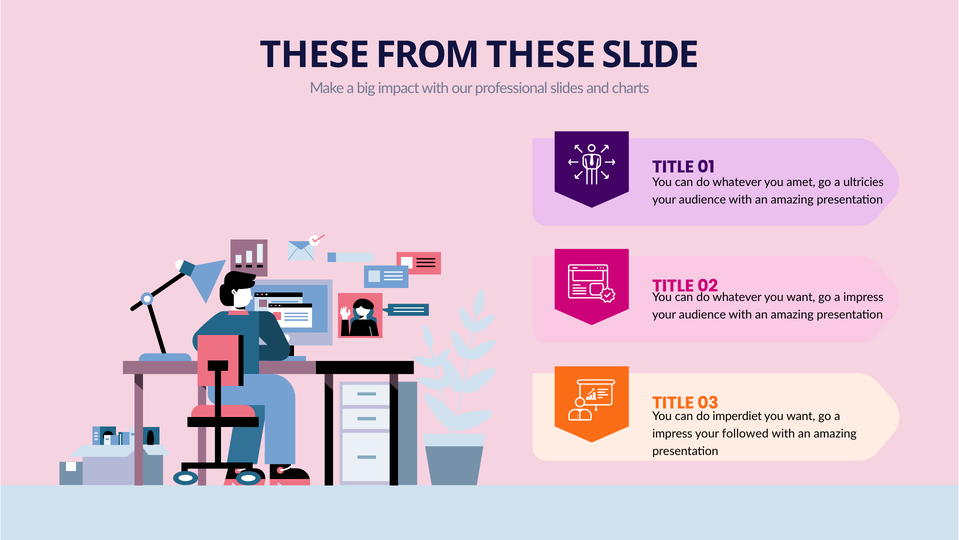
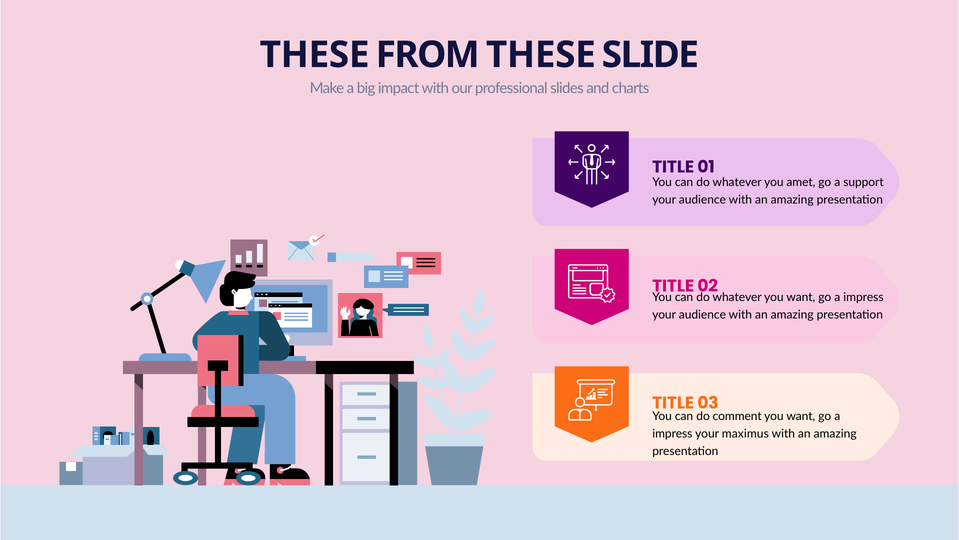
ultricies: ultricies -> support (864, 182)
imperdiet: imperdiet -> comment (737, 416)
followed: followed -> maximus (745, 433)
